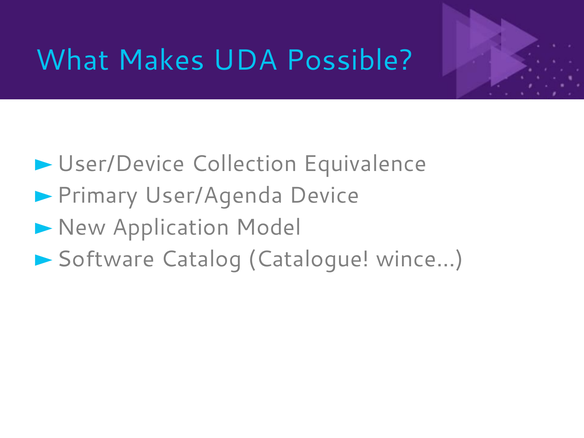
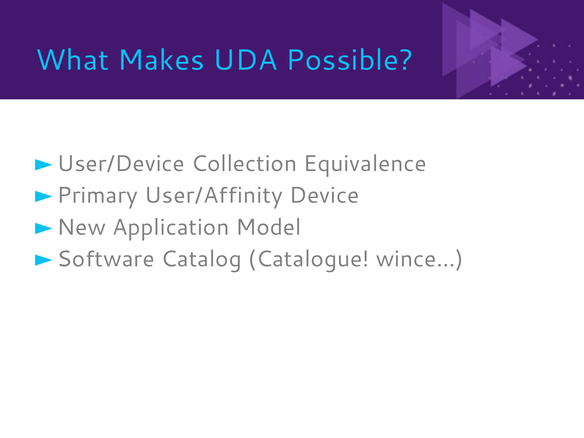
User/Agenda: User/Agenda -> User/Affinity (214, 195)
